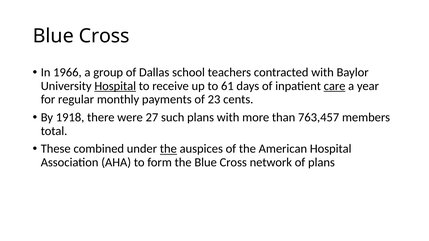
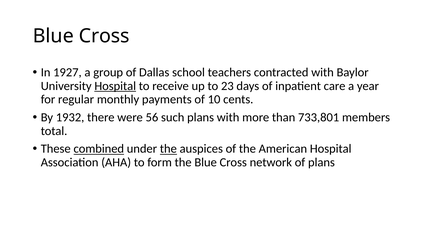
1966: 1966 -> 1927 (67, 73)
61: 61 -> 23 (227, 86)
care underline: present -> none (335, 86)
23: 23 -> 10 (214, 100)
1918: 1918 -> 1932 (70, 118)
27: 27 -> 56 (152, 118)
763,457: 763,457 -> 733,801 (319, 118)
combined underline: none -> present (99, 149)
